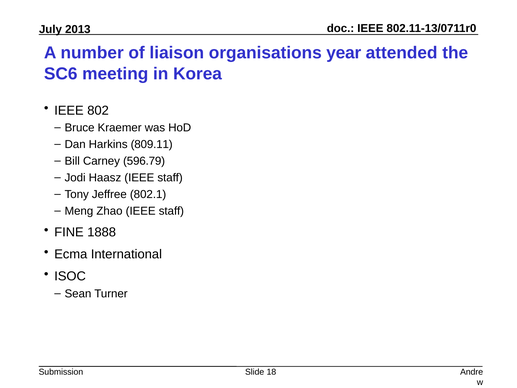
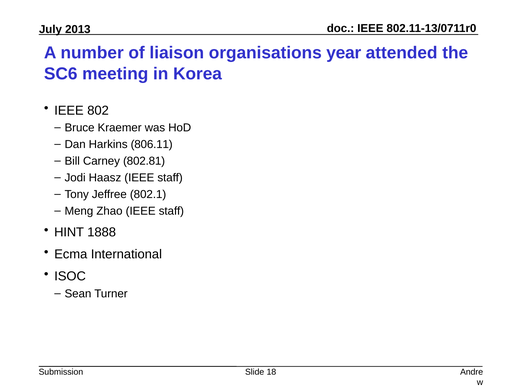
809.11: 809.11 -> 806.11 (152, 144)
596.79: 596.79 -> 802.81 (144, 161)
FINE: FINE -> HINT (69, 232)
